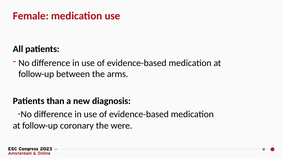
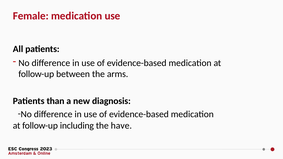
coronary: coronary -> including (77, 126)
were: were -> have (121, 126)
